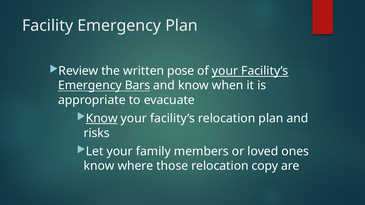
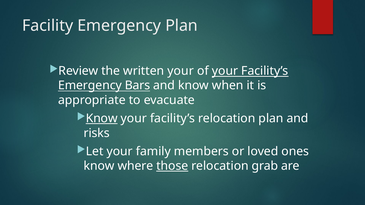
written pose: pose -> your (181, 71)
those underline: none -> present (172, 166)
copy: copy -> grab (265, 166)
